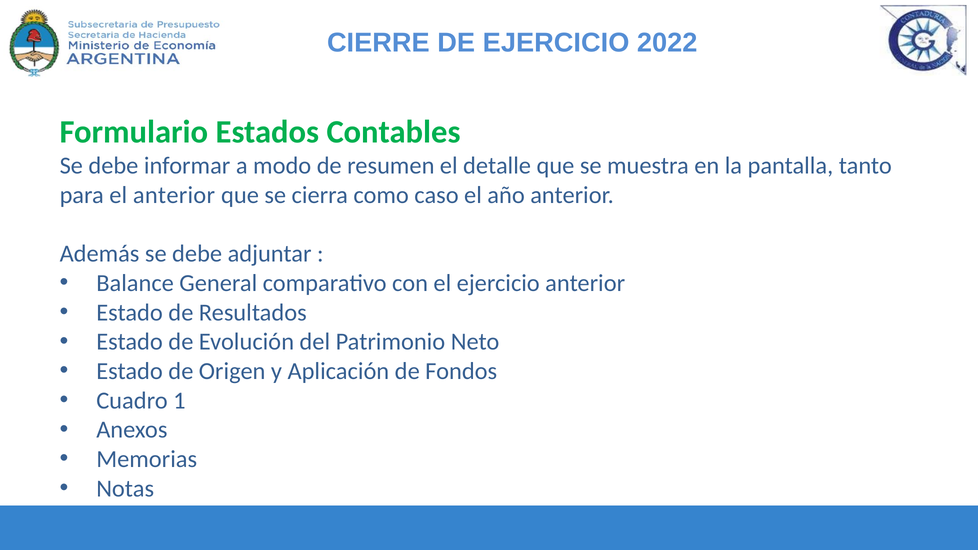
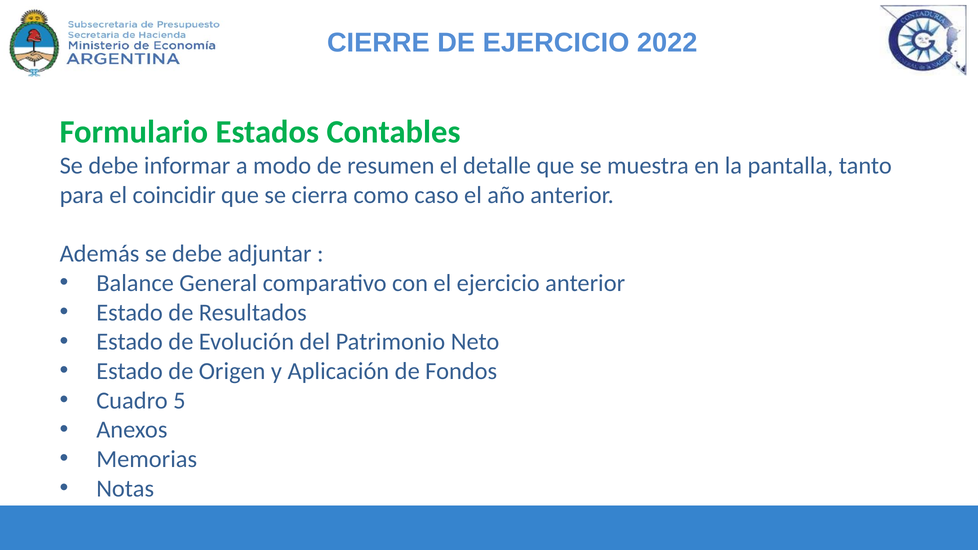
el anterior: anterior -> coincidir (174, 195)
1: 1 -> 5 (179, 401)
